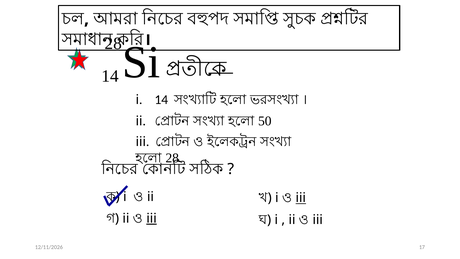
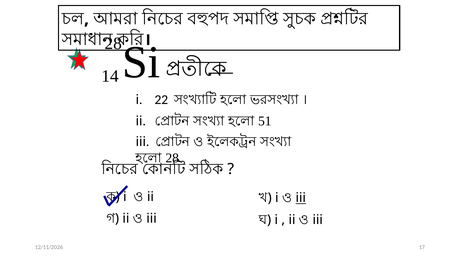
14: 14 -> 22 (161, 100)
50: 50 -> 51 (265, 121)
iii underline: present -> none (152, 218)
